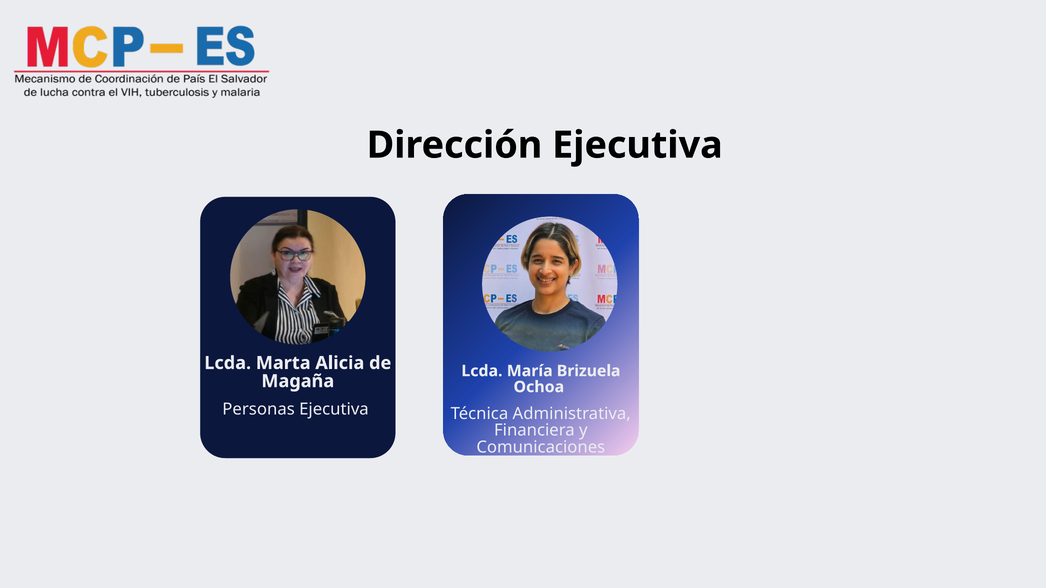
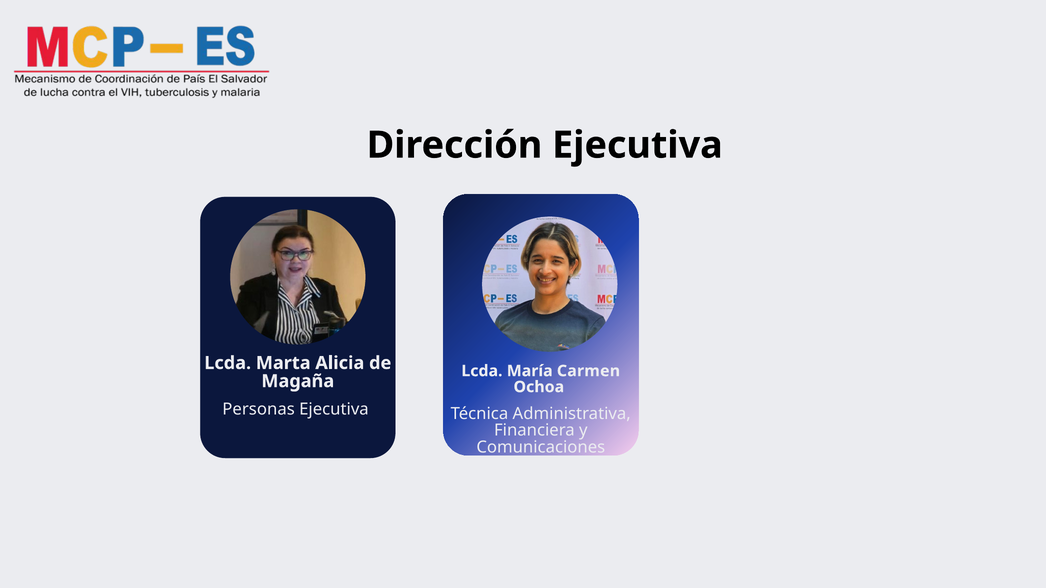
Brizuela: Brizuela -> Carmen (588, 371)
